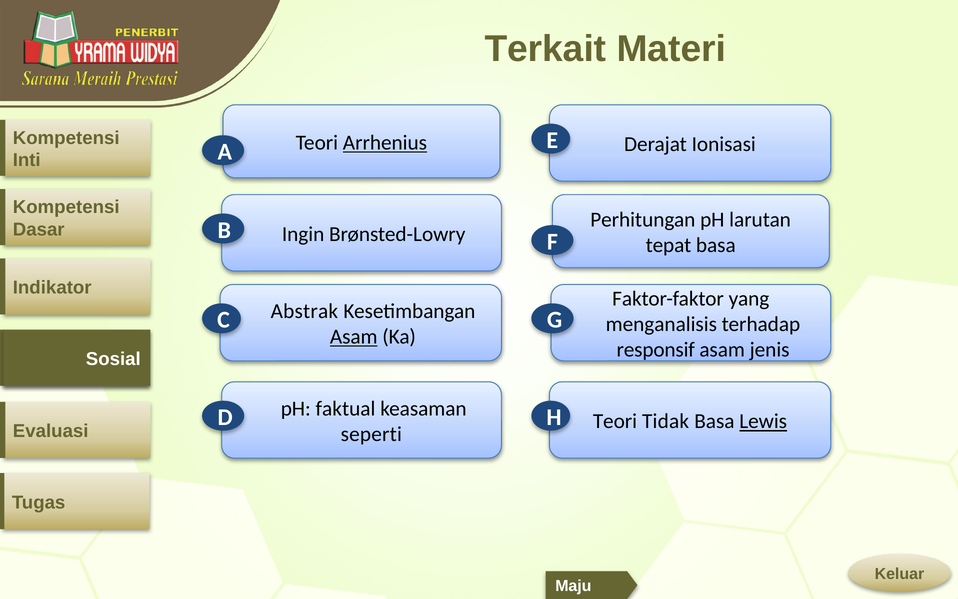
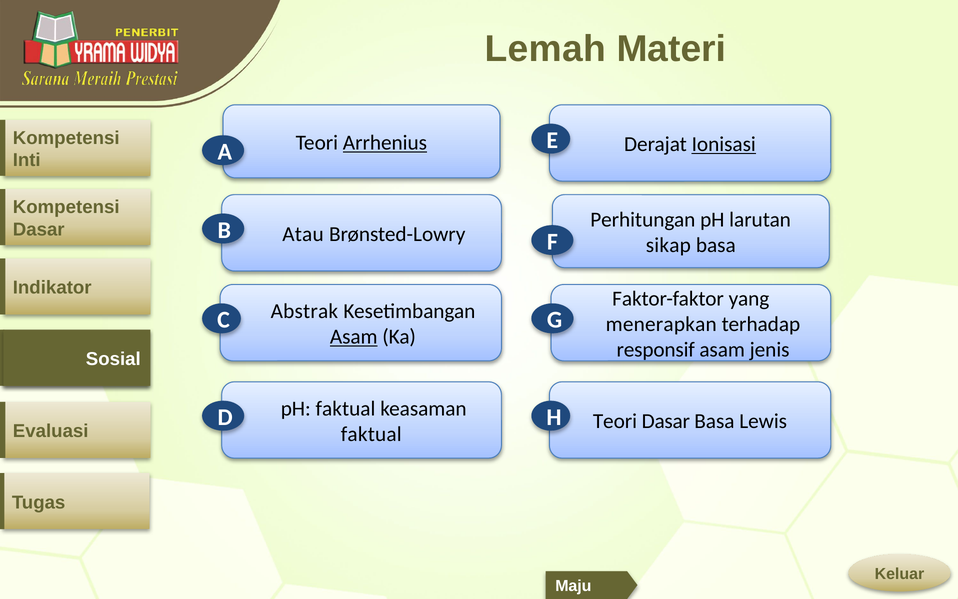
Terkait: Terkait -> Lemah (545, 49)
Ionisasi underline: none -> present (724, 144)
Ingin: Ingin -> Atau (303, 234)
tepat: tepat -> sikap (668, 245)
menganalisis: menganalisis -> menerapkan (661, 324)
Teori Tidak: Tidak -> Dasar (666, 421)
Lewis underline: present -> none (763, 421)
seperti: seperti -> faktual (371, 434)
